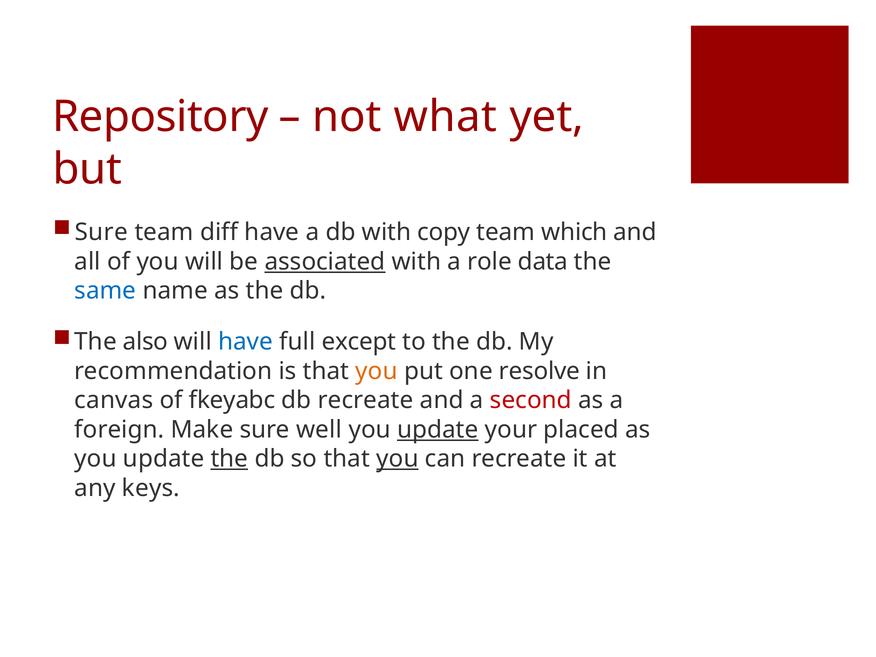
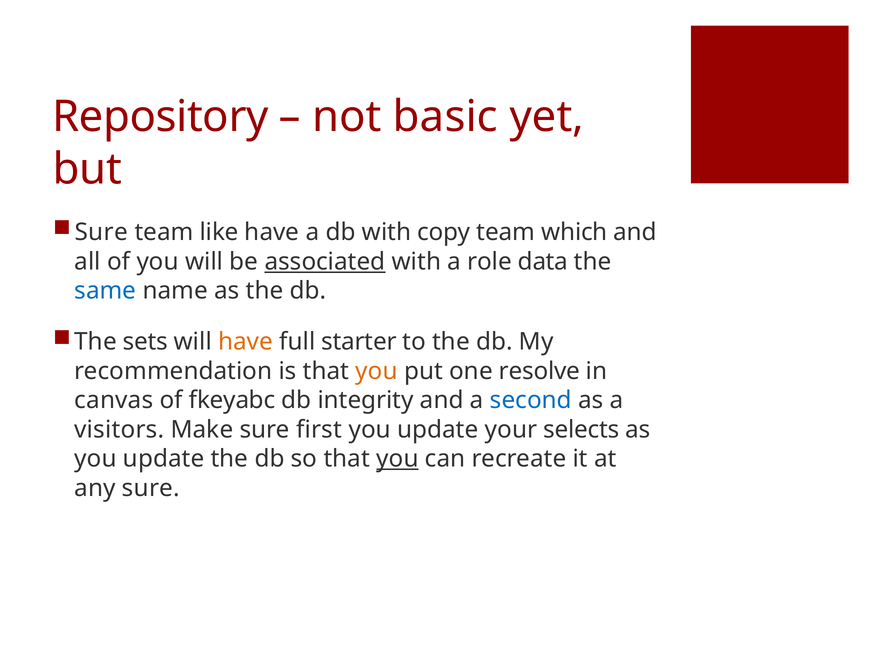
what: what -> basic (445, 117)
diff: diff -> like (219, 232)
also: also -> sets (145, 342)
have colour: blue -> orange (246, 342)
except: except -> starter (359, 342)
db recreate: recreate -> integrity (366, 400)
second colour: red -> blue (531, 400)
foreign: foreign -> visitors (119, 430)
well: well -> first (319, 430)
update underline: present -> none (438, 430)
placed: placed -> selects (581, 430)
the underline: present -> none (229, 459)
any keys: keys -> sure (151, 488)
